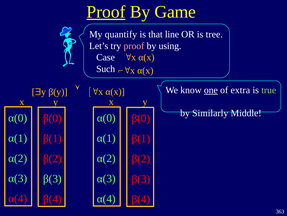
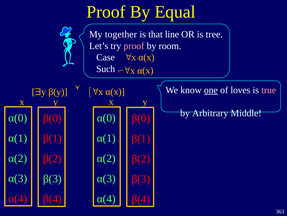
Proof underline: present -> none (106, 12)
Game: Game -> Equal (175, 12)
quantify: quantify -> together (121, 34)
using: using -> room (170, 46)
extra: extra -> loves (240, 90)
true colour: light green -> pink (269, 90)
Similarly: Similarly -> Arbitrary (210, 113)
